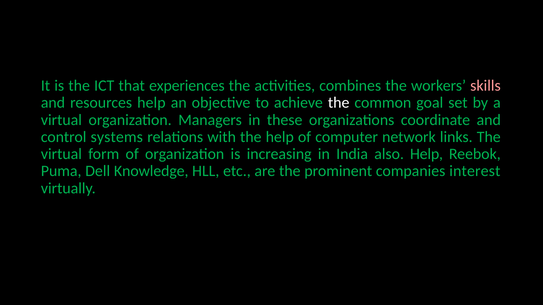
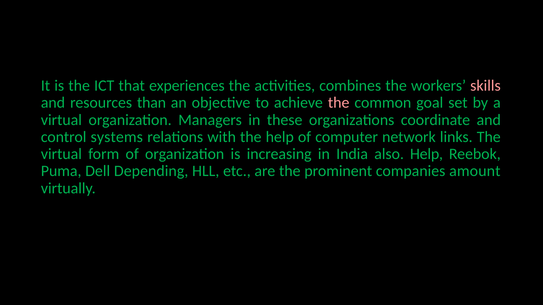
resources help: help -> than (152, 103)
the colour: white -> pink (339, 103)
Knowledge: Knowledge -> Depending (151, 171)
interest: interest -> amount (475, 171)
